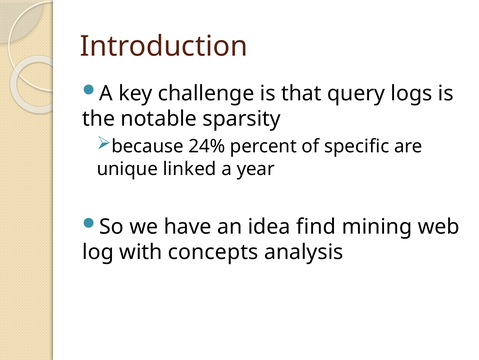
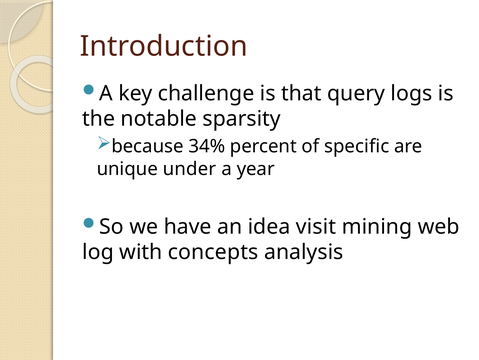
24%: 24% -> 34% (207, 146)
linked: linked -> under (190, 168)
find: find -> visit (316, 226)
